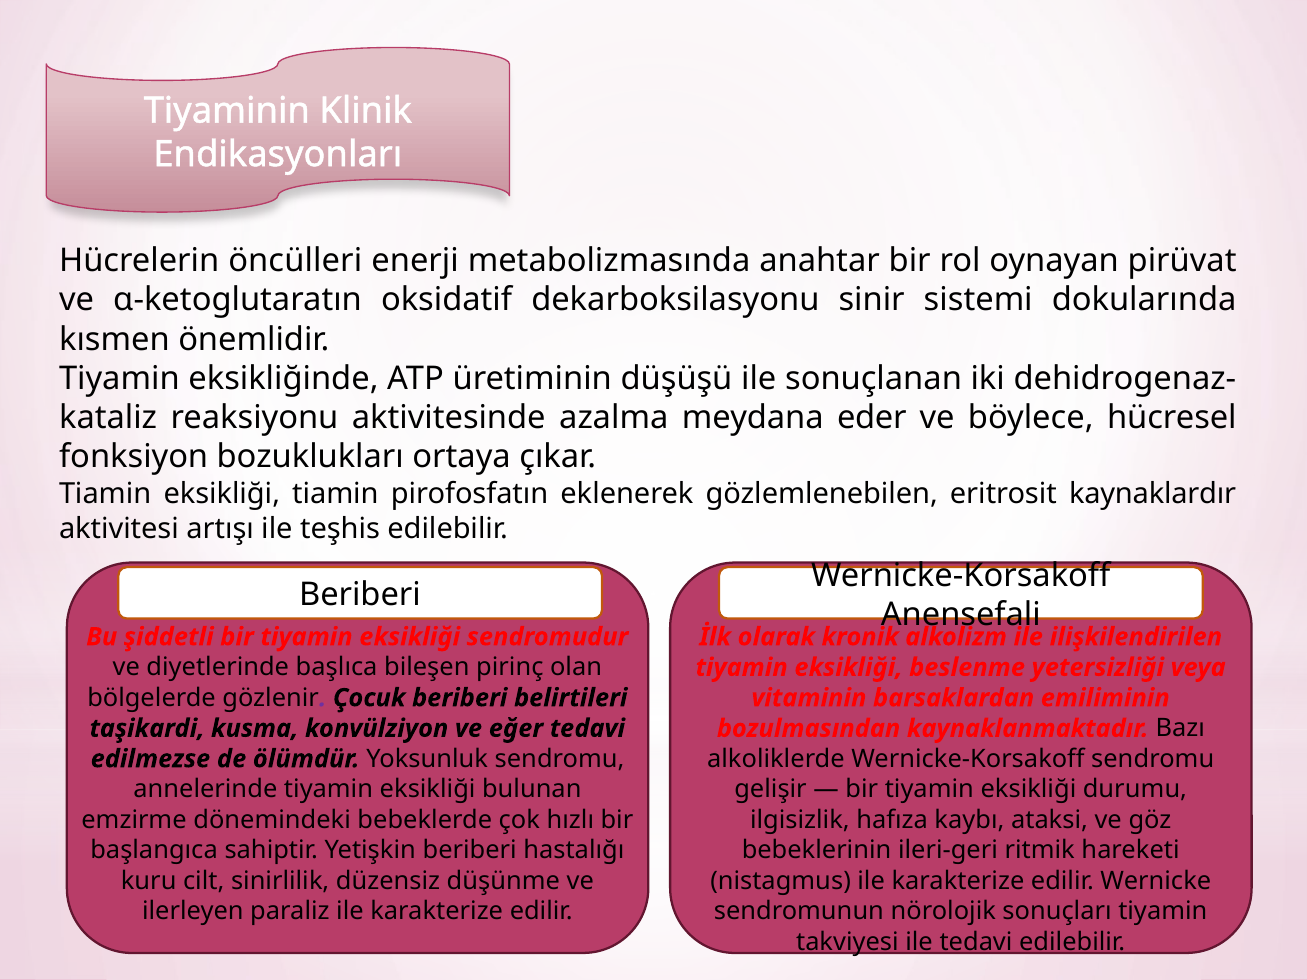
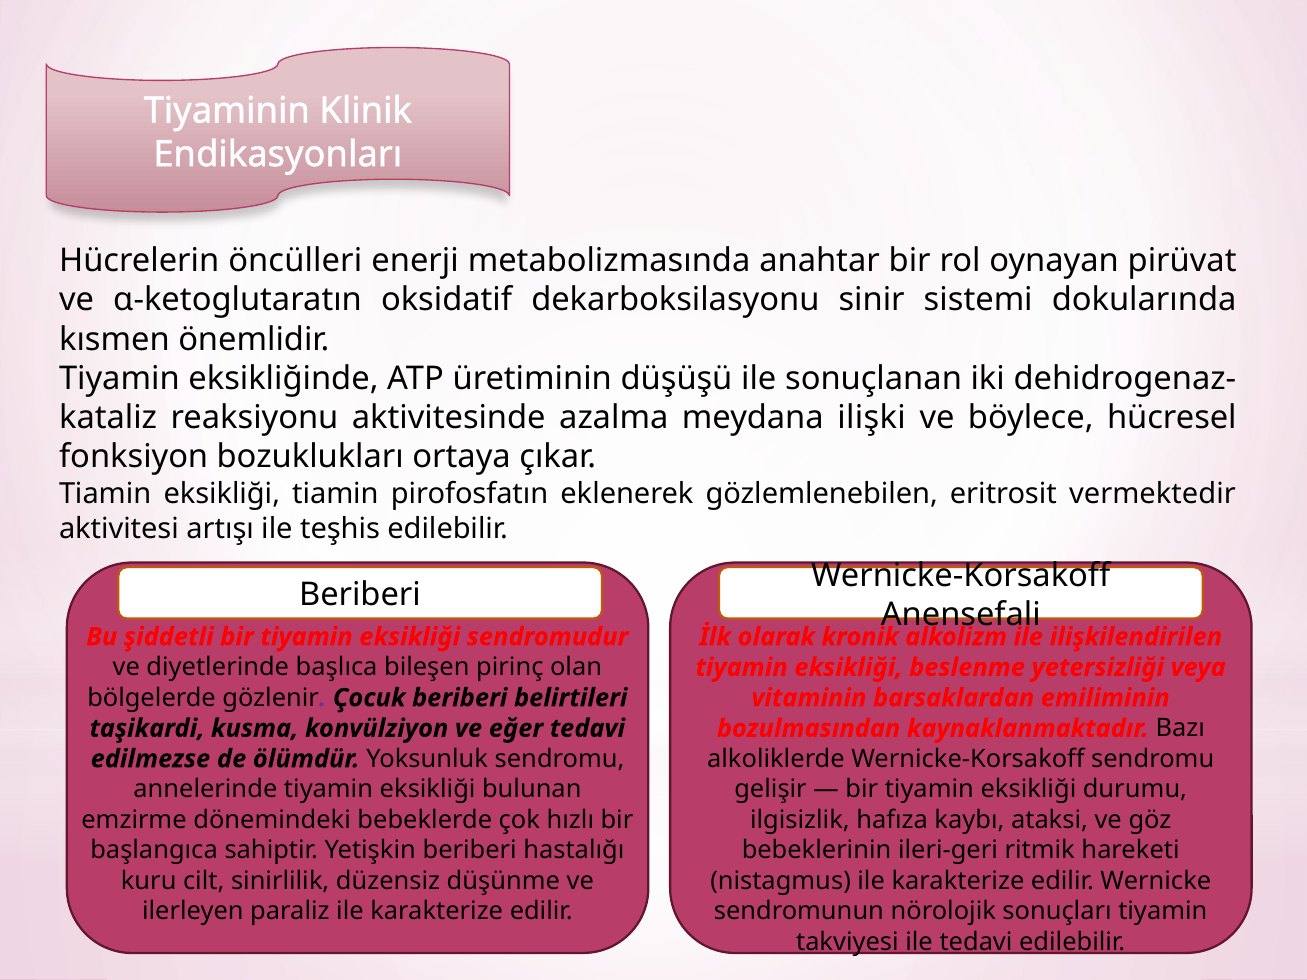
eder: eder -> ilişki (872, 418)
kaynaklardır: kaynaklardır -> vermektedir (1152, 494)
